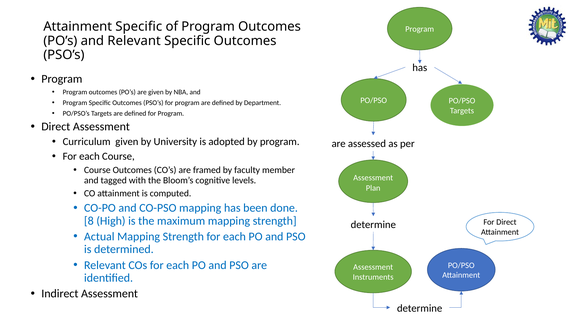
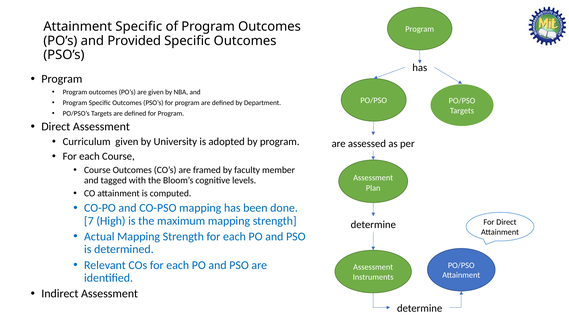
and Relevant: Relevant -> Provided (134, 41)
8: 8 -> 7 (89, 221)
